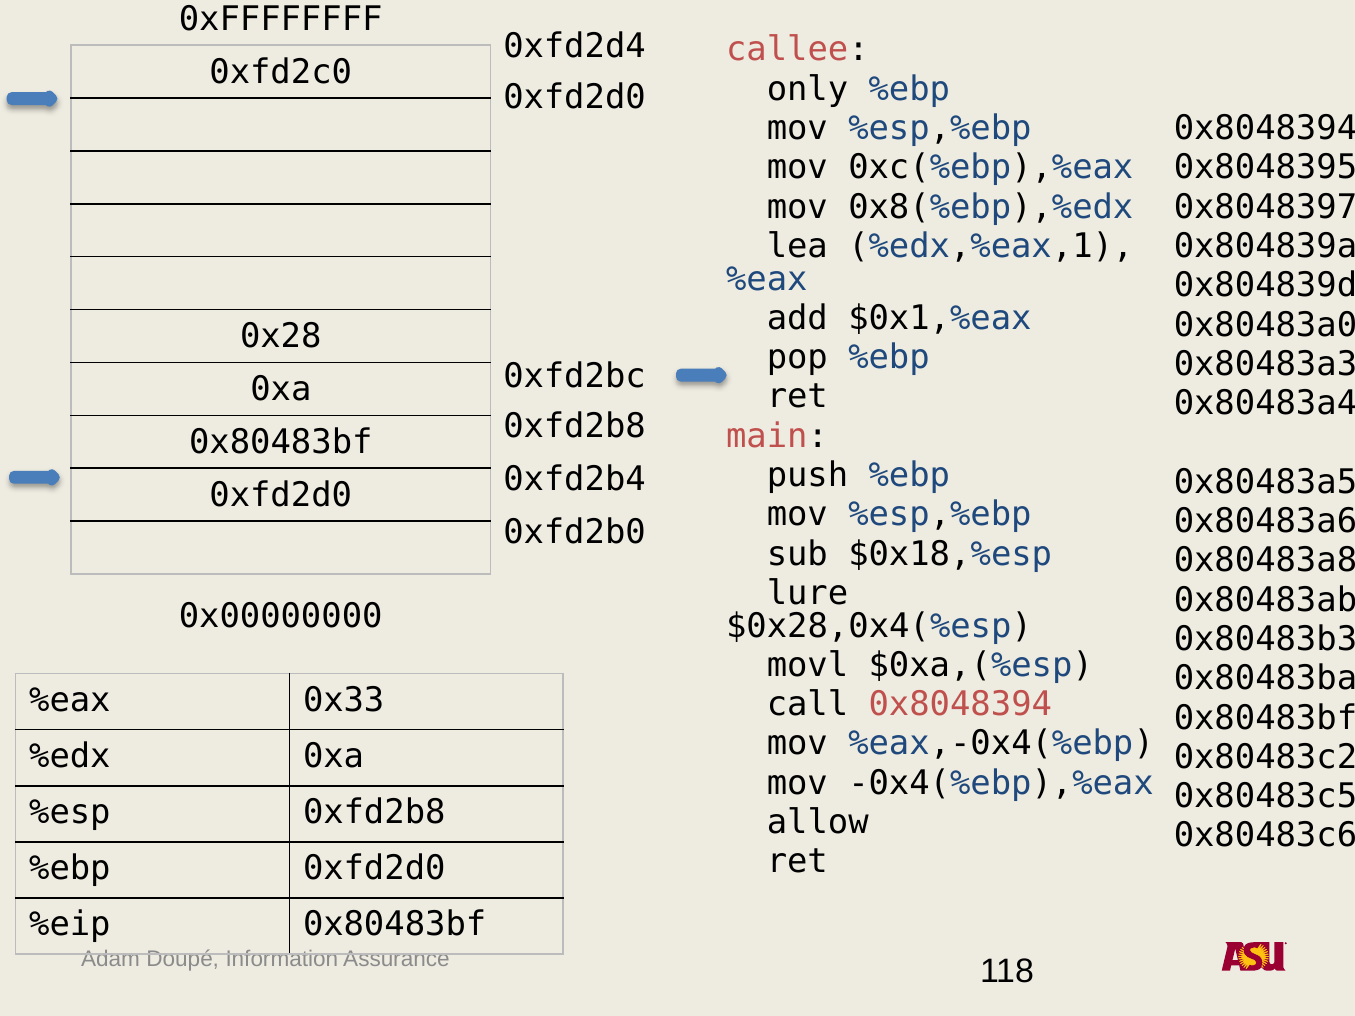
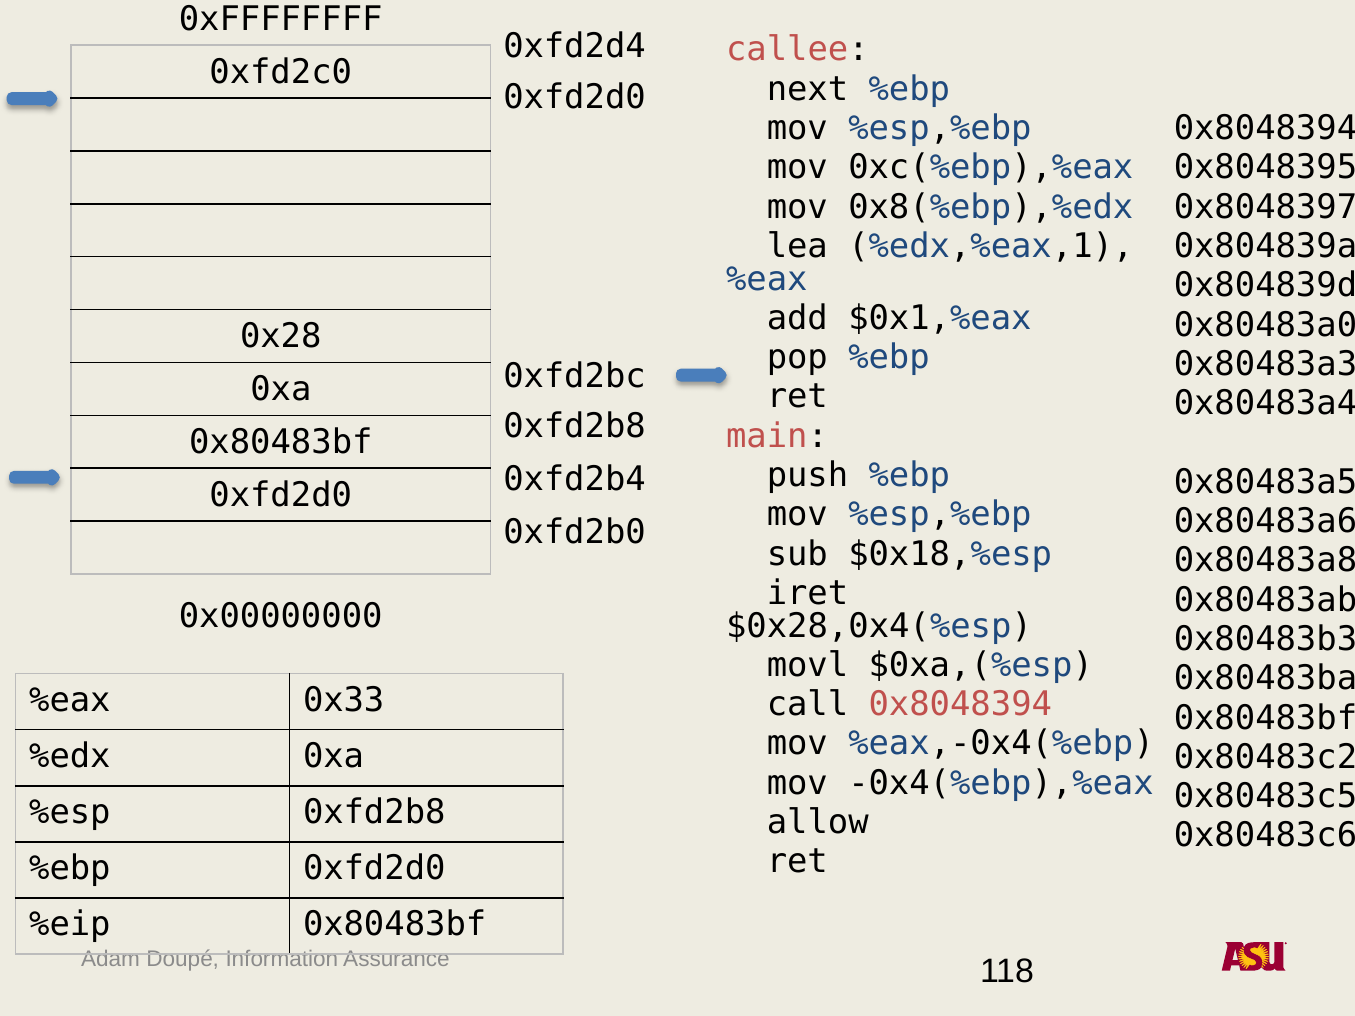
only: only -> next (808, 89)
lure: lure -> iret (808, 593)
